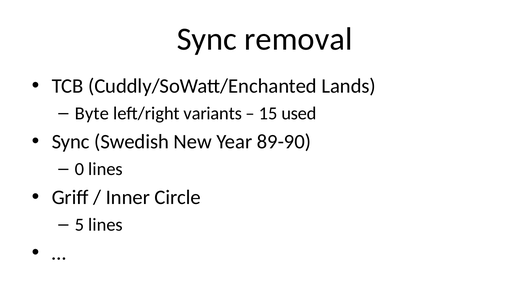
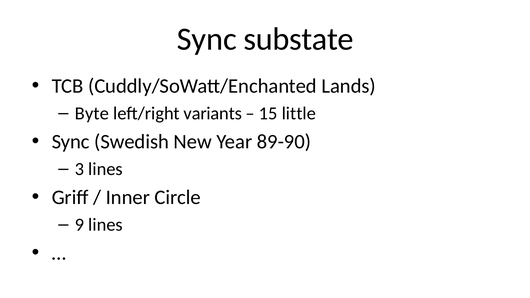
removal: removal -> substate (299, 39)
used: used -> little (299, 113)
0: 0 -> 3 (80, 169)
5: 5 -> 9 (80, 225)
